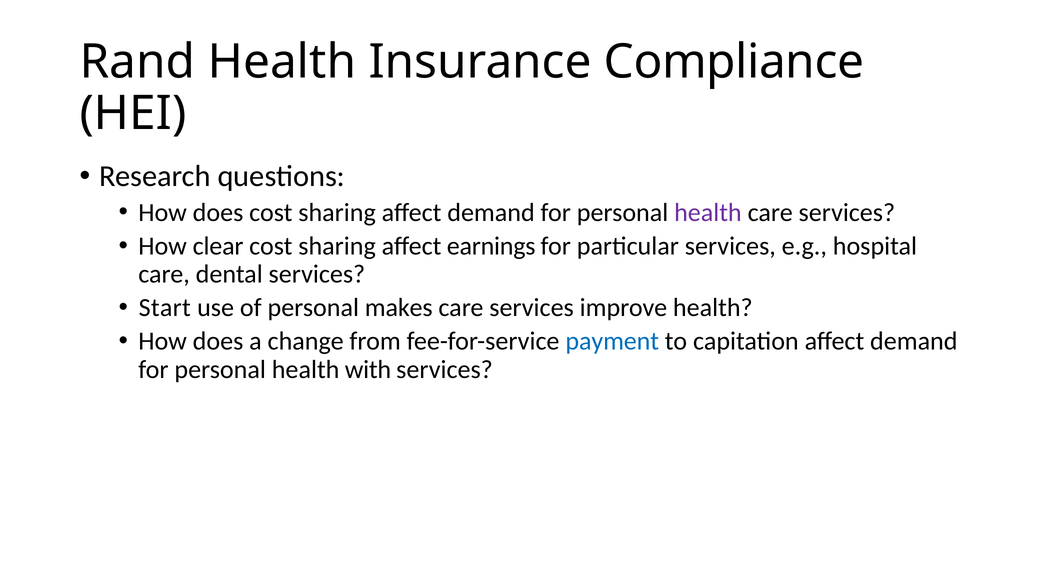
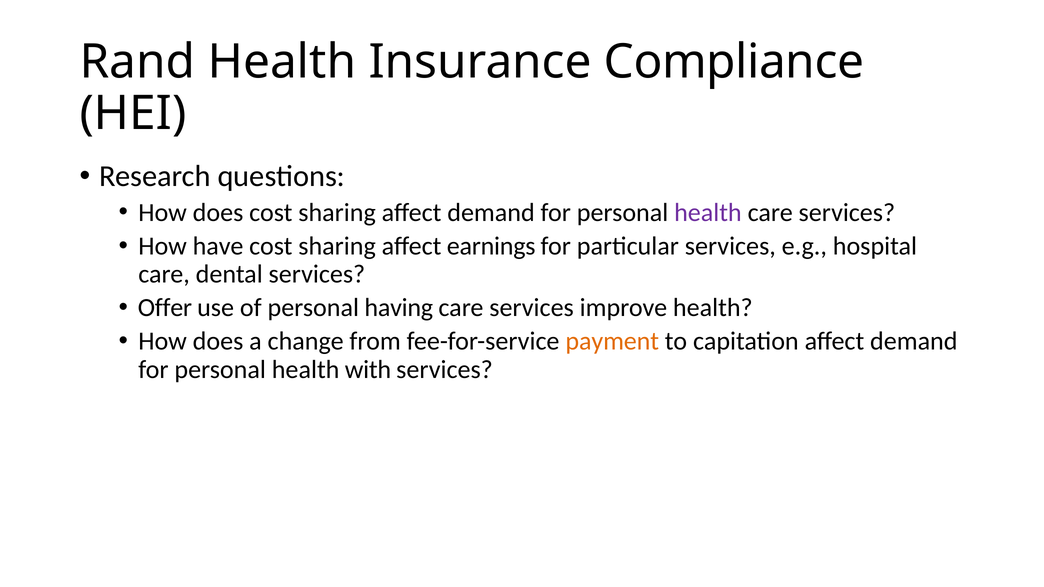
clear: clear -> have (218, 246)
Start: Start -> Offer (165, 308)
makes: makes -> having (399, 308)
payment colour: blue -> orange (612, 341)
